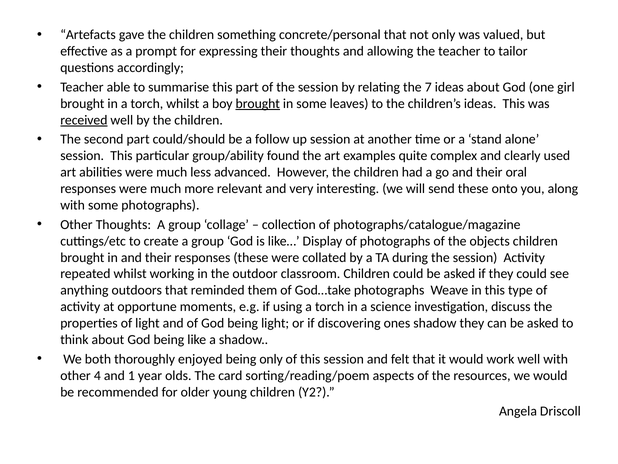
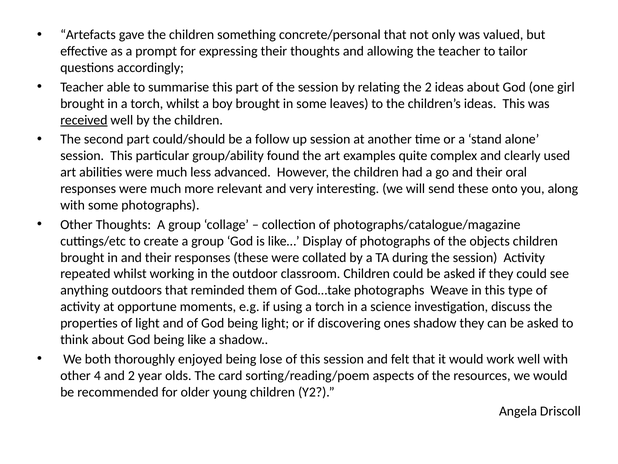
the 7: 7 -> 2 (428, 87)
brought underline: present -> none (258, 103)
being only: only -> lose (271, 359)
and 1: 1 -> 2 (131, 375)
